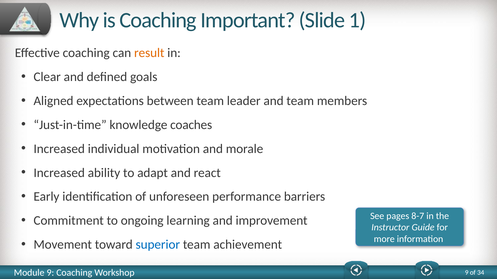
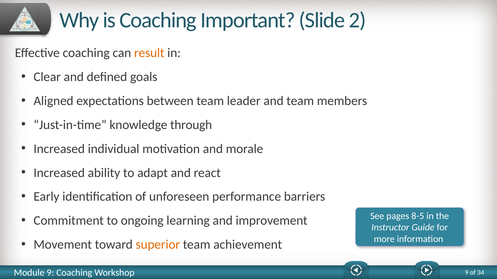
1: 1 -> 2 (357, 20)
coaches: coaches -> through (191, 125)
8-7: 8-7 -> 8-5 (418, 216)
superior colour: blue -> orange (158, 245)
